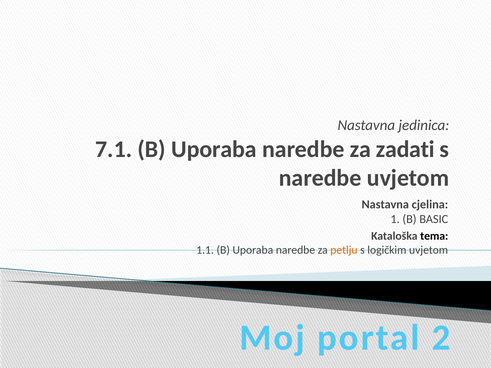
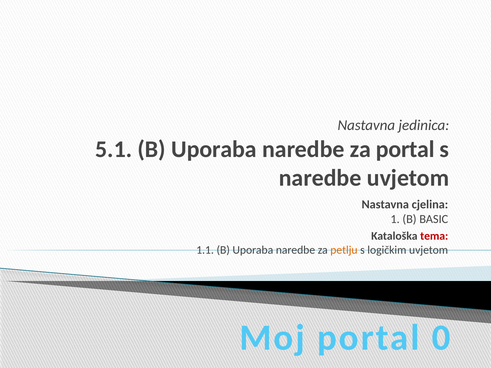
7.1: 7.1 -> 5.1 (114, 149)
za zadati: zadati -> portal (405, 149)
tema colour: black -> red (434, 236)
2: 2 -> 0 (441, 338)
